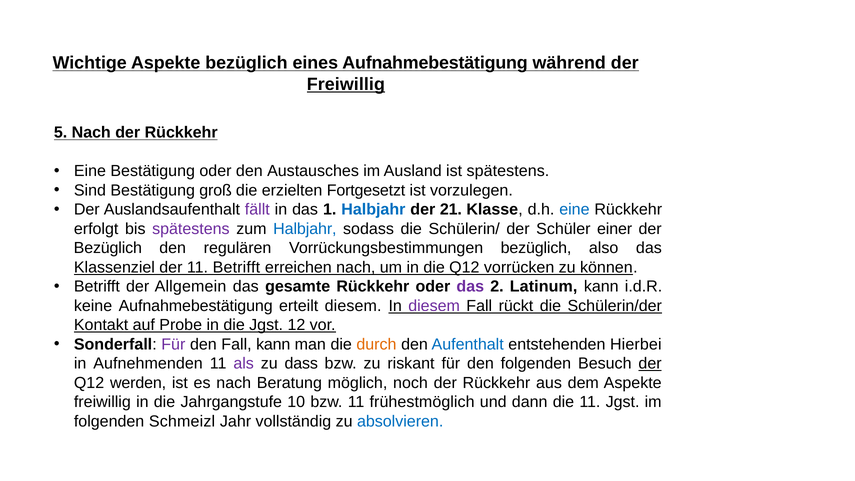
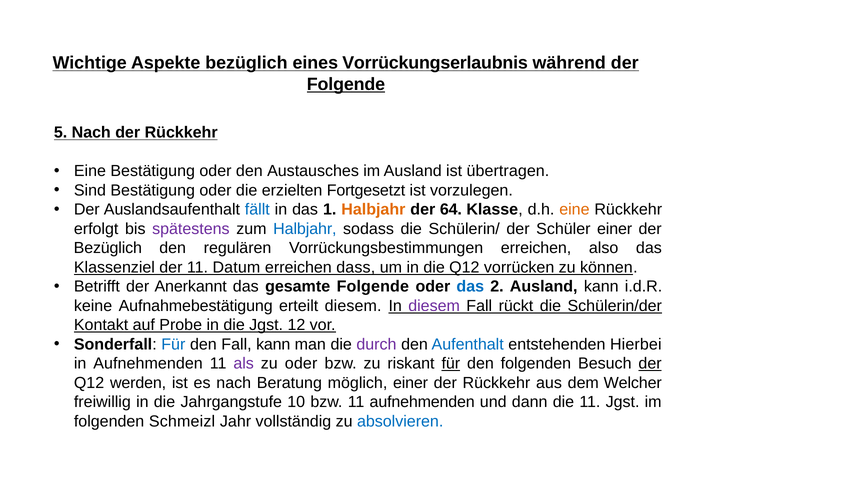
eines Aufnahmebestätigung: Aufnahmebestätigung -> Vorrückungserlaubnis (435, 63)
Freiwillig: Freiwillig -> Folgende (346, 84)
ist spätestens: spätestens -> übertragen (508, 171)
groß: groß -> oder (215, 190)
fällt colour: purple -> blue (257, 210)
Halbjahr colour: blue -> orange (373, 210)
21: 21 -> 64 (451, 210)
eine colour: blue -> orange (574, 210)
Vorrückungsbestimmungen bezüglich: bezüglich -> erreichen (536, 248)
11 Betrifft: Betrifft -> Datum (236, 267)
erreichen nach: nach -> dass (356, 267)
Allgemein: Allgemein -> Anerkannt (191, 287)
gesamte Rückkehr: Rückkehr -> Folgende (373, 287)
das colour: purple -> blue (470, 287)
2 Latinum: Latinum -> Ausland (544, 287)
Für colour: purple -> blue (173, 344)
durch colour: orange -> purple (376, 344)
zu dass: dass -> oder (301, 364)
für underline: none -> present (451, 364)
möglich noch: noch -> einer (411, 383)
dem Aspekte: Aspekte -> Welcher (633, 383)
11 frühestmöglich: frühestmöglich -> aufnehmenden (422, 402)
